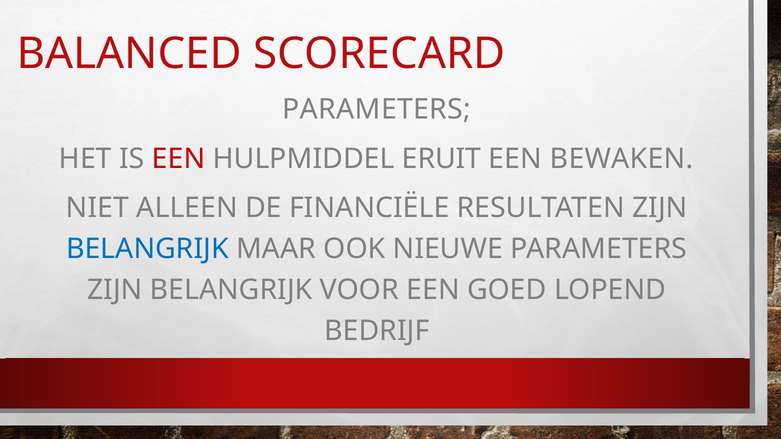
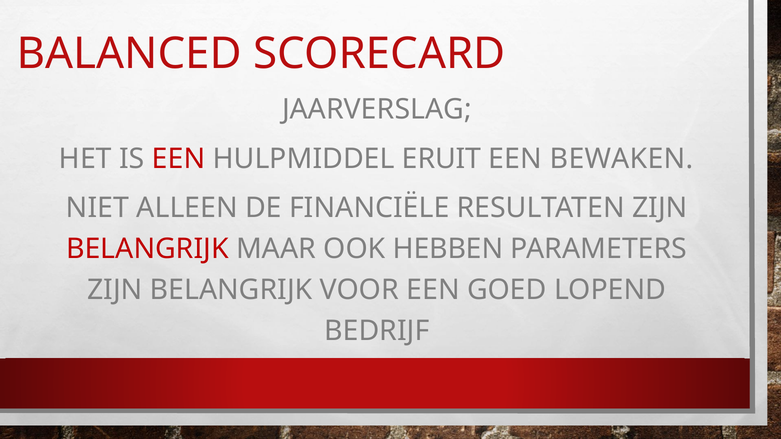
PARAMETERS: PARAMETERS -> JAARVERSLAG (377, 110)
BELANGRIJK colour: blue -> red (147, 249)
NIEUWE: NIEUWE -> HEBBEN (448, 249)
